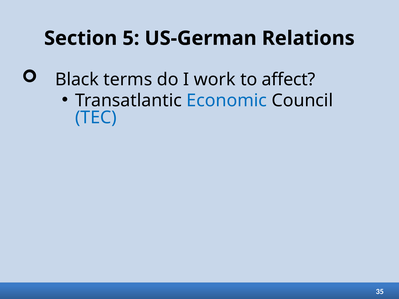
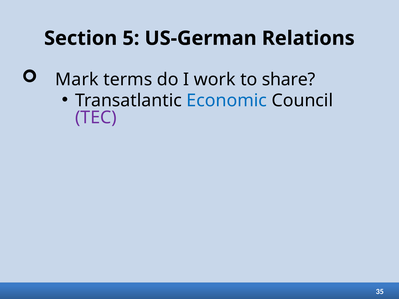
Black: Black -> Mark (77, 80)
affect: affect -> share (289, 80)
TEC colour: blue -> purple (96, 118)
